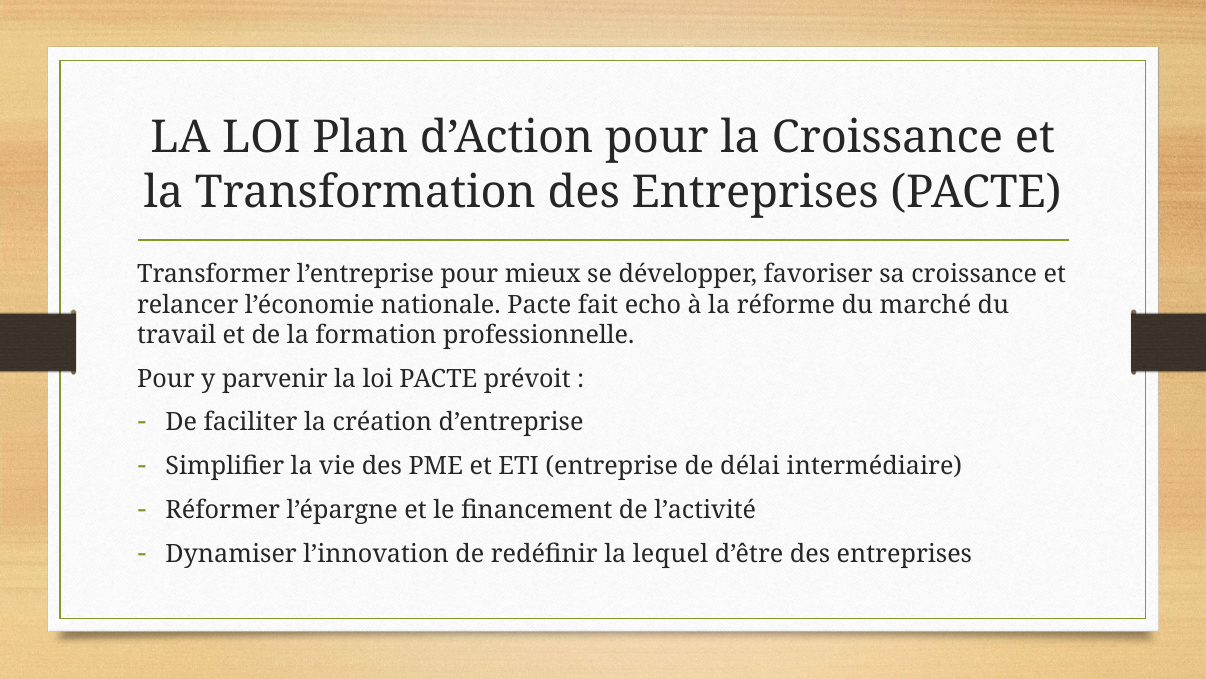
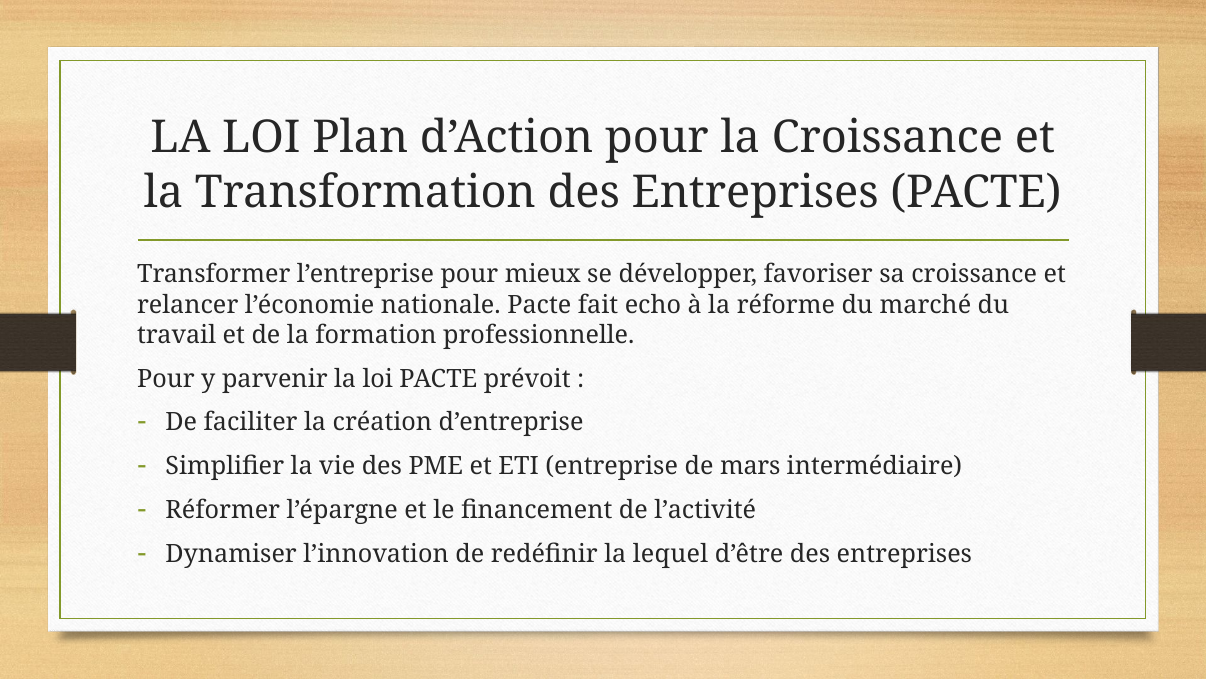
délai: délai -> mars (750, 466)
